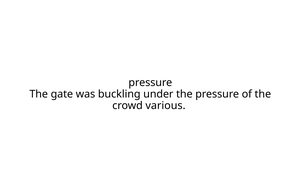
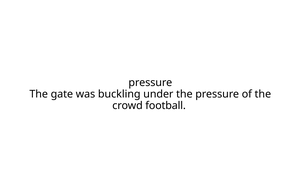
various: various -> football (166, 106)
